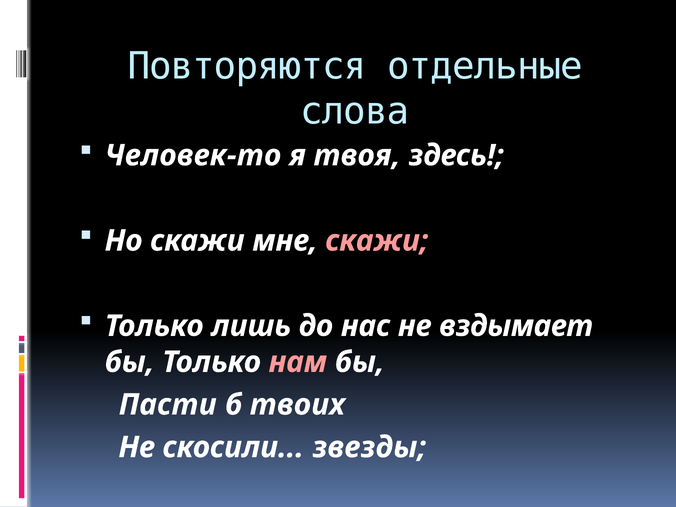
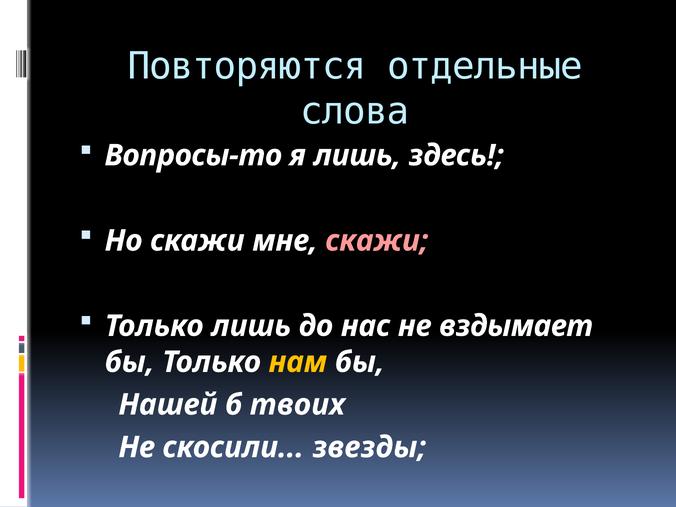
Человек-то: Человек-то -> Вопросы-то (193, 155)
я твоя: твоя -> лишь (357, 155)
нам colour: pink -> yellow (298, 362)
Пасти: Пасти -> Нашей (168, 405)
